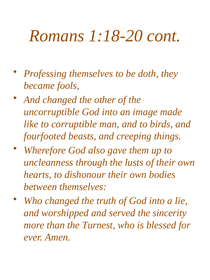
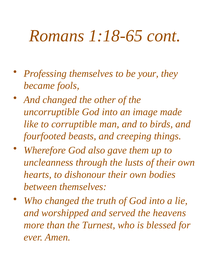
1:18-20: 1:18-20 -> 1:18-65 (116, 36)
doth: doth -> your (148, 74)
sincerity: sincerity -> heavens (169, 213)
